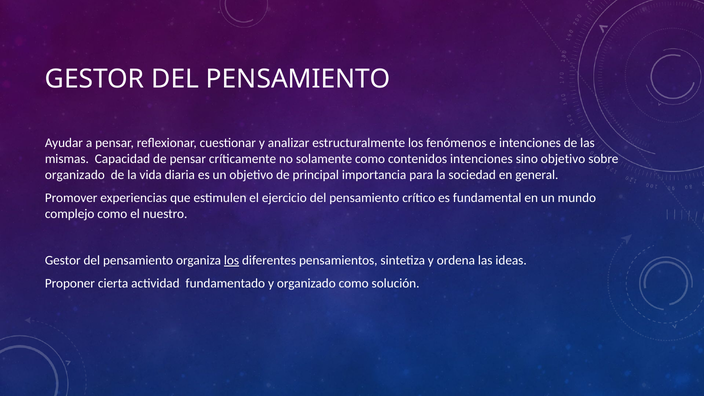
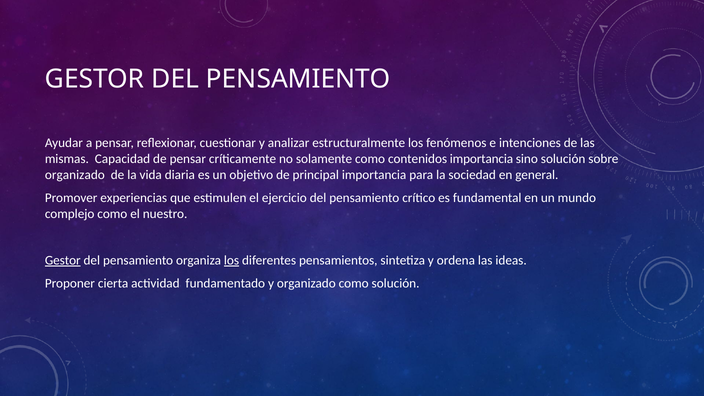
contenidos intenciones: intenciones -> importancia (481, 159)
sino objetivo: objetivo -> solución (563, 159)
Gestor underline: none -> present (63, 260)
